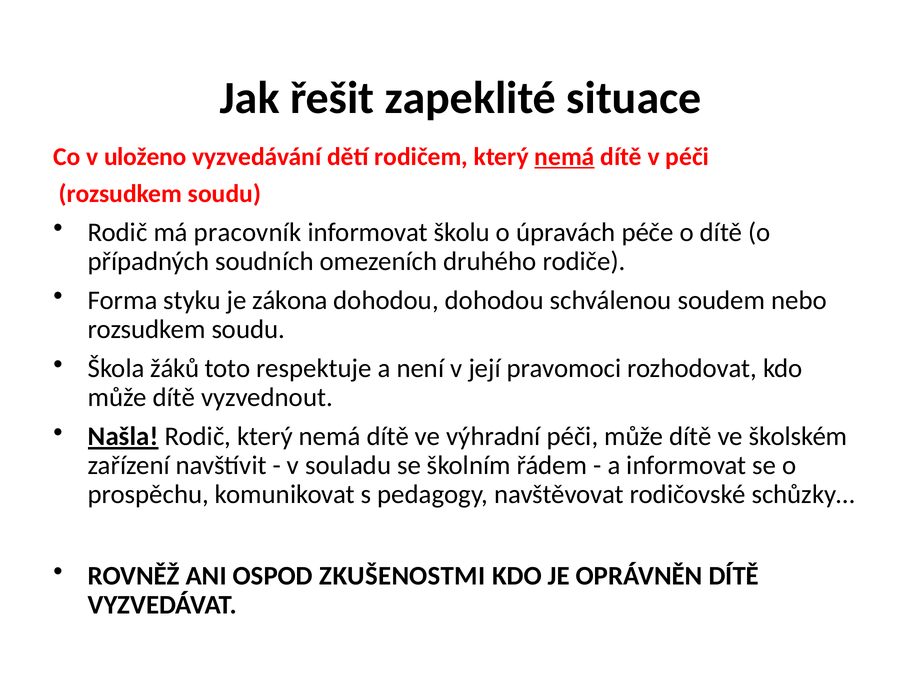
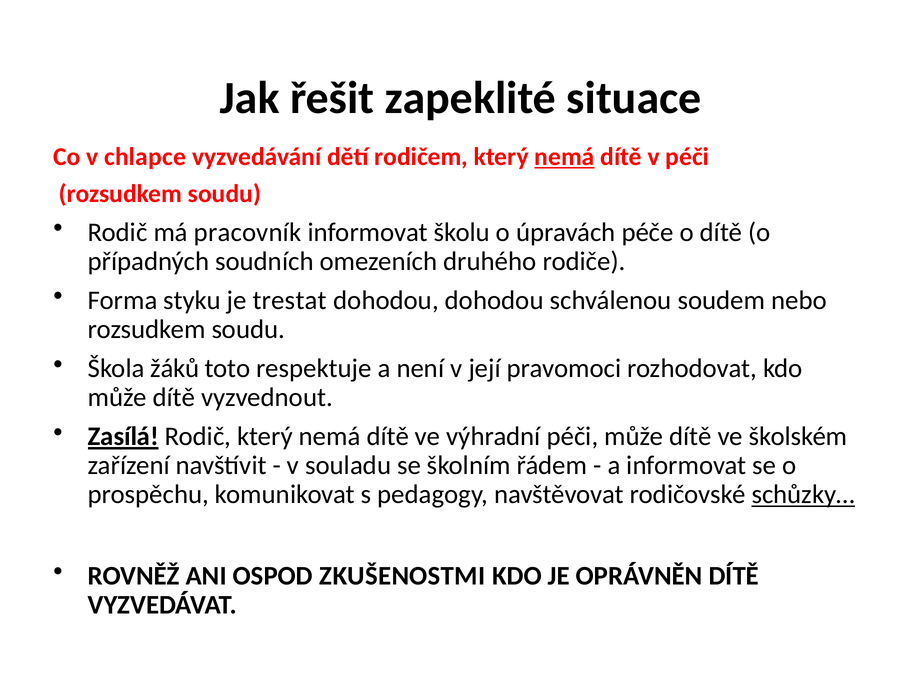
uloženo: uloženo -> chlapce (145, 157)
zákona: zákona -> trestat (290, 300)
Našla: Našla -> Zasílá (123, 437)
schůzky… underline: none -> present (803, 495)
